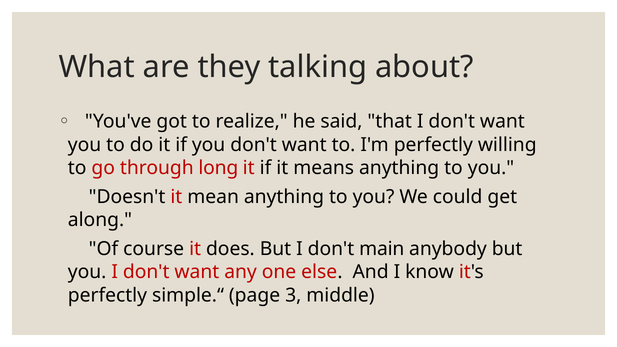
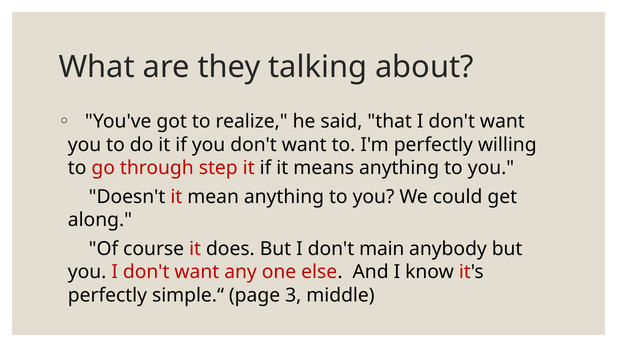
long: long -> step (218, 168)
